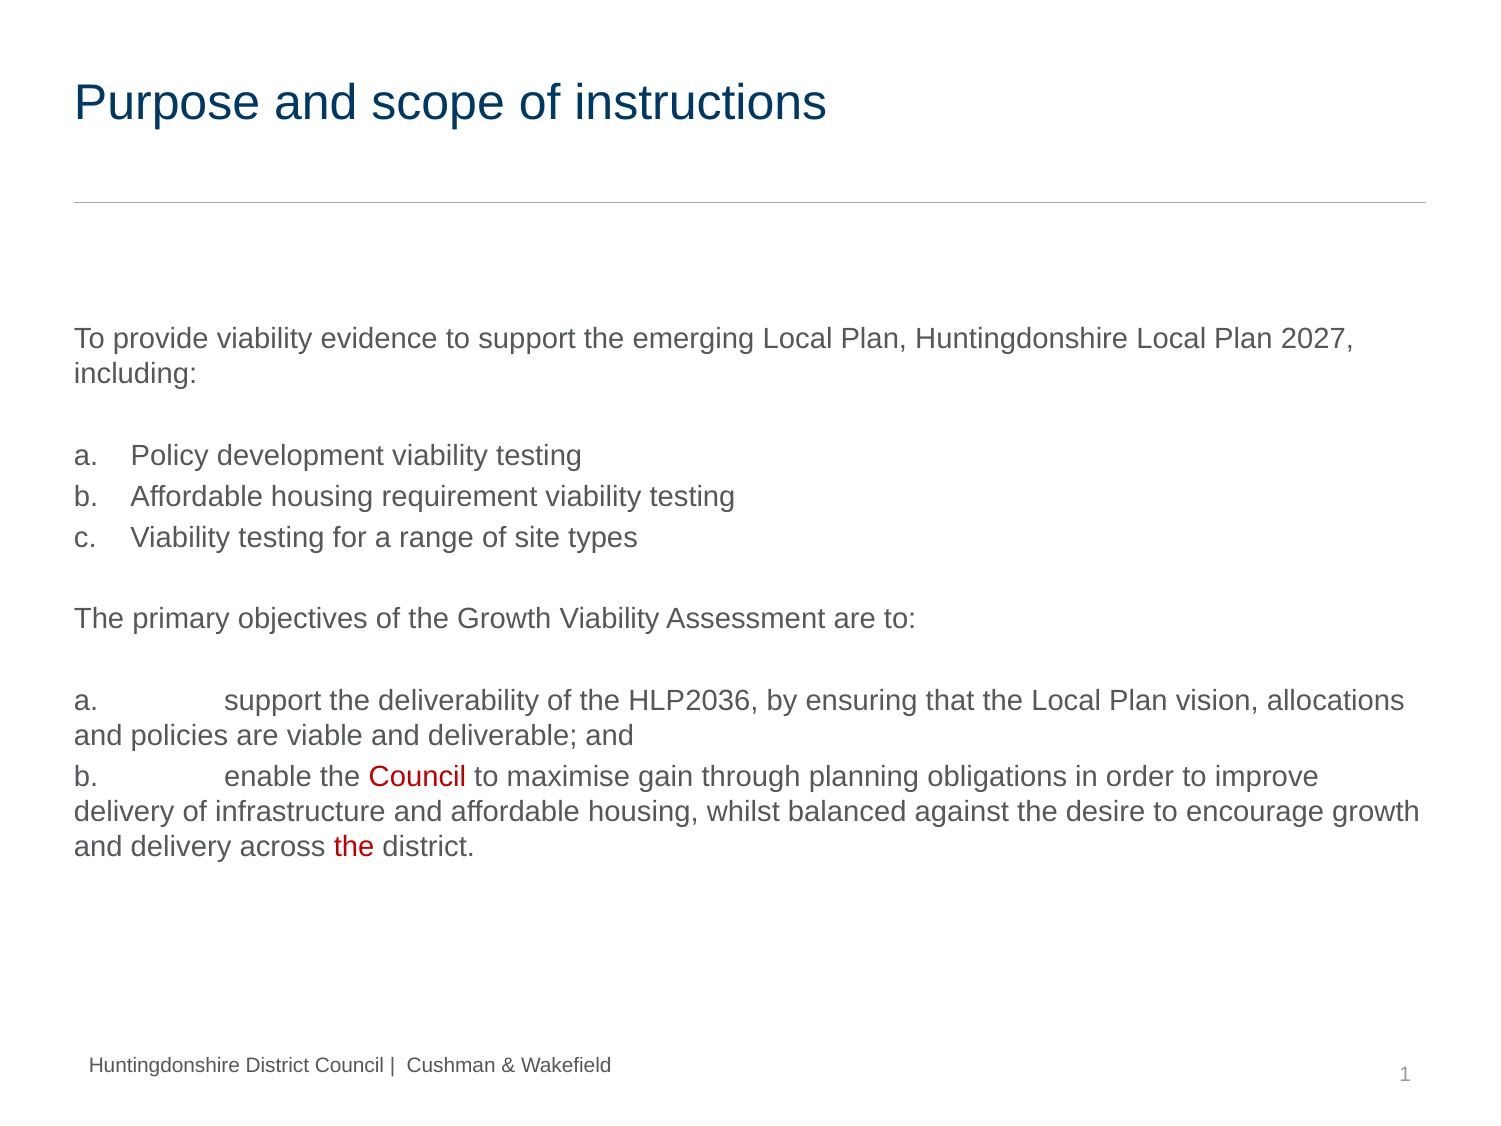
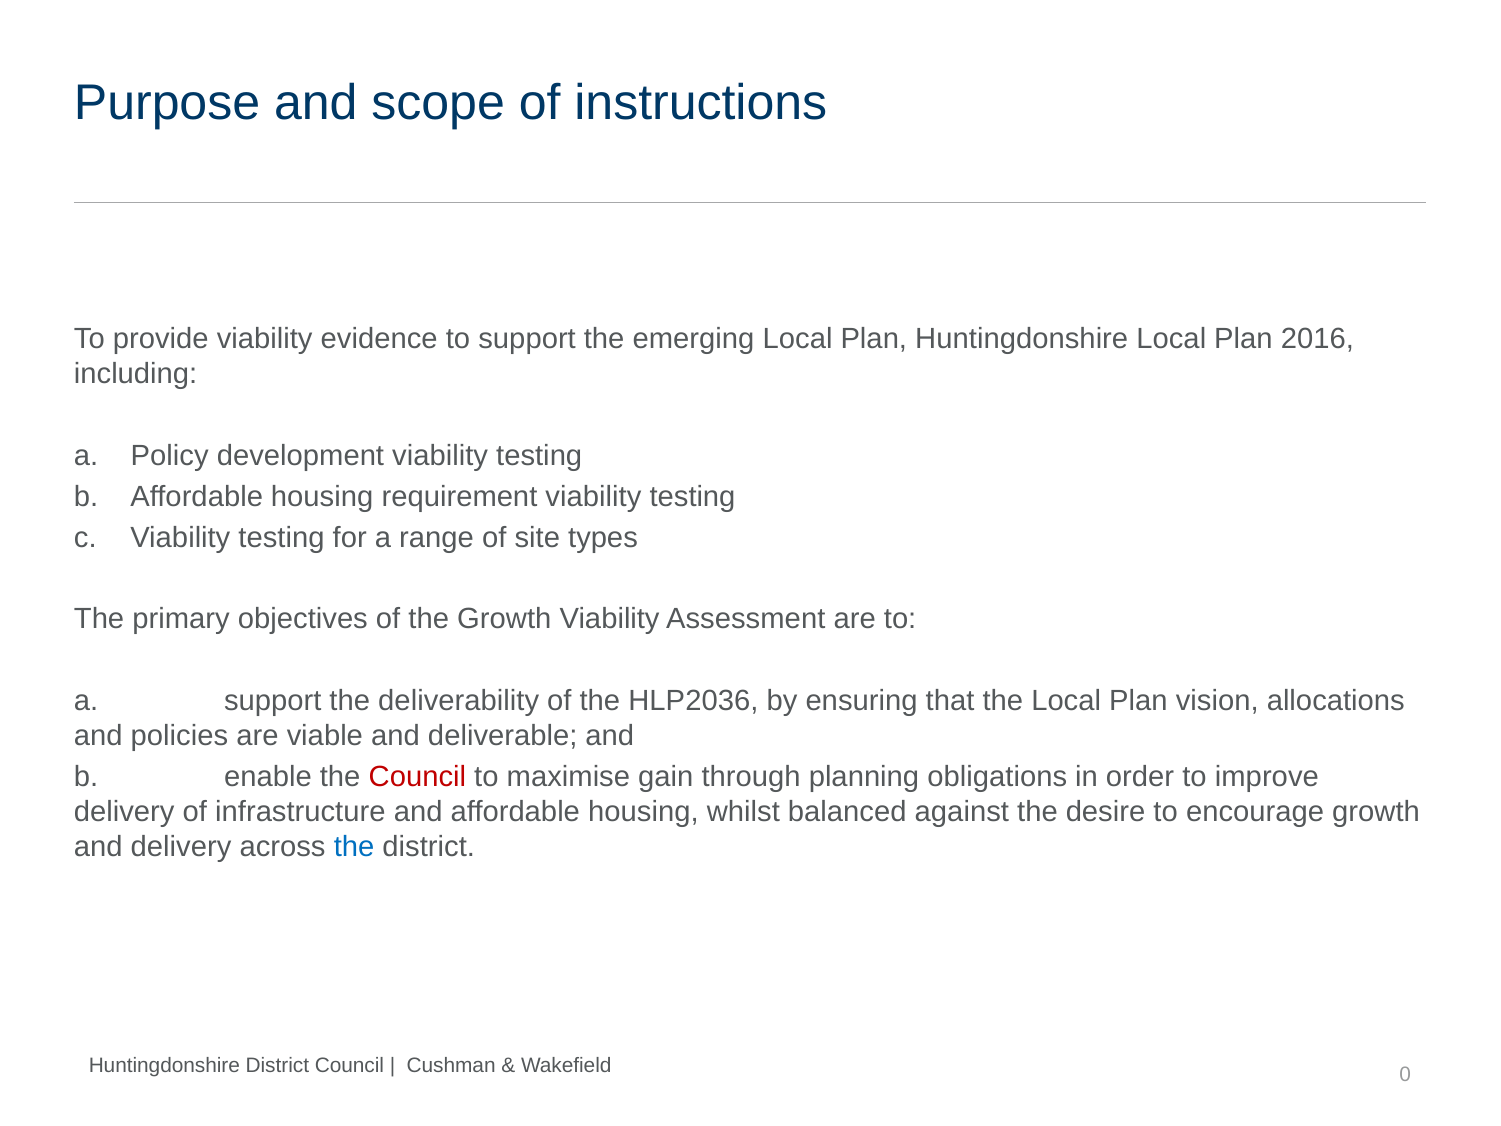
2027: 2027 -> 2016 (1317, 339)
the colour: red -> blue (354, 847)
1: 1 -> 0 (1405, 1075)
